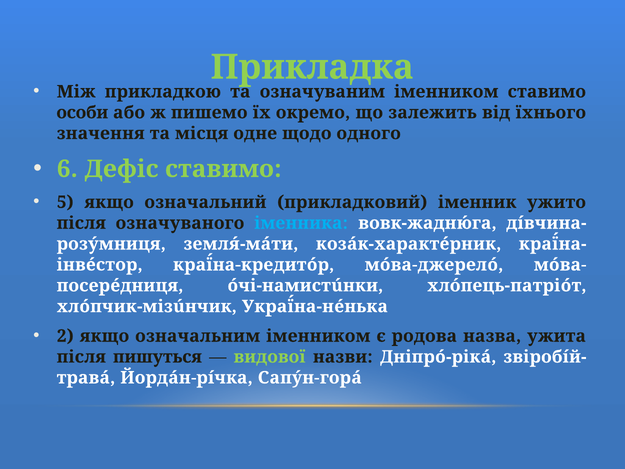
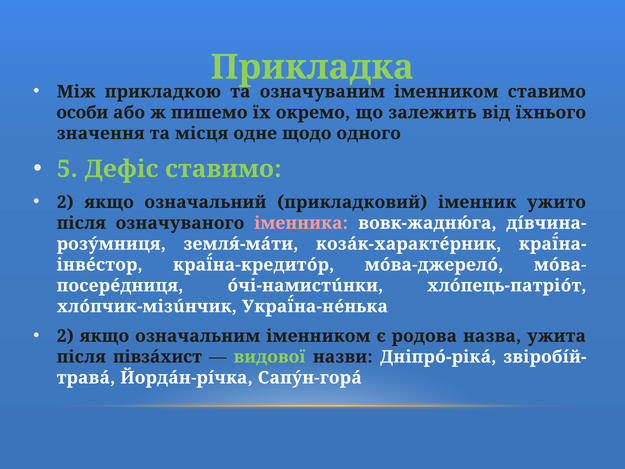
6: 6 -> 5 (67, 169)
5: 5 -> 2 (65, 202)
іменника colour: light blue -> pink (301, 223)
пишуться: пишуться -> півзáхист (157, 357)
